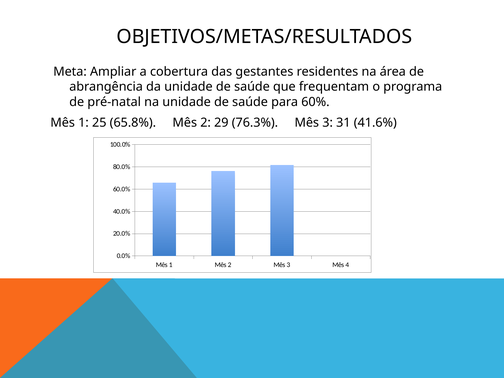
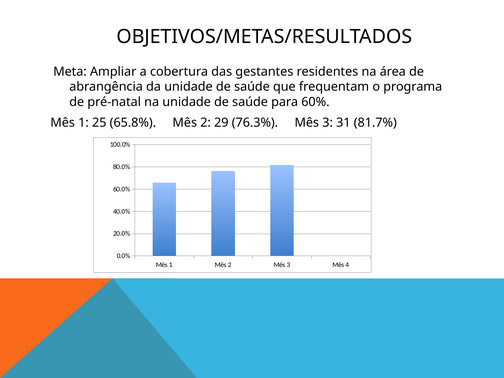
41.6%: 41.6% -> 81.7% (375, 123)
